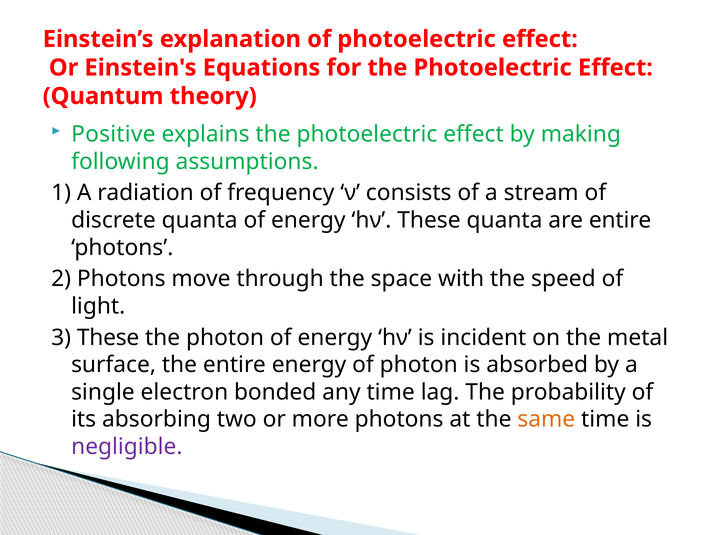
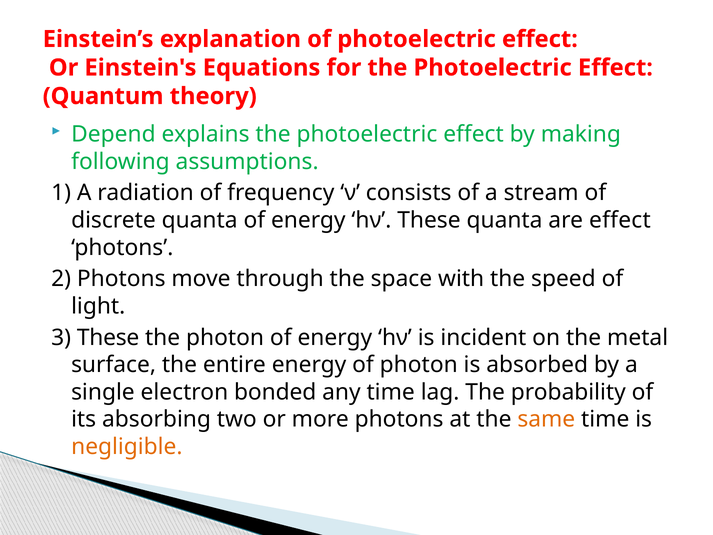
Positive: Positive -> Depend (113, 134)
are entire: entire -> effect (620, 220)
negligible colour: purple -> orange (127, 447)
